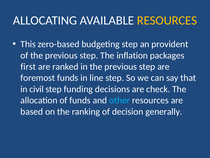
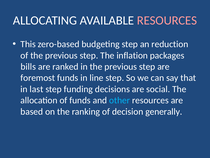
RESOURCES colour: yellow -> pink (167, 20)
provident: provident -> reduction (170, 44)
first: first -> bills (28, 66)
civil: civil -> last (36, 89)
check: check -> social (158, 89)
